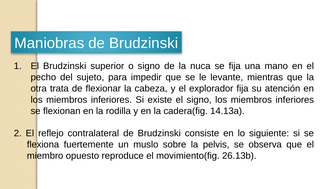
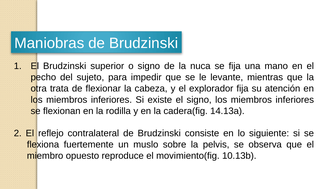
26.13b: 26.13b -> 10.13b (239, 156)
